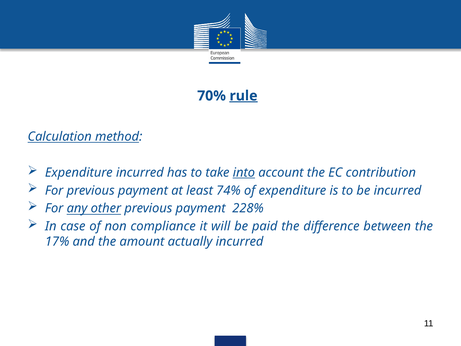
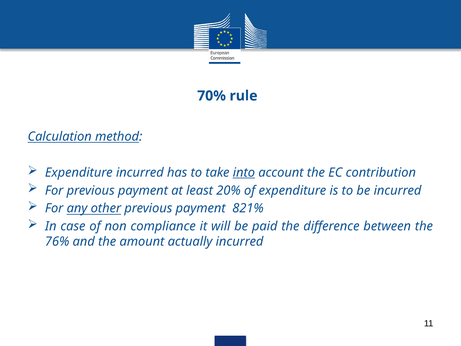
rule underline: present -> none (244, 96)
74%: 74% -> 20% (228, 190)
228%: 228% -> 821% (248, 208)
17%: 17% -> 76% (57, 242)
